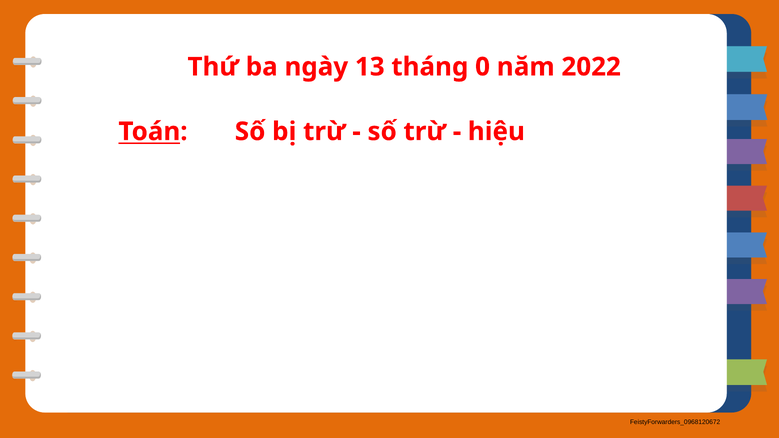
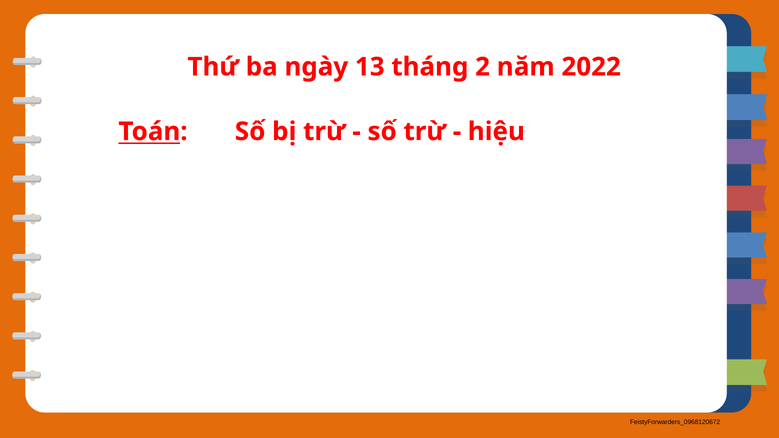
0: 0 -> 2 (483, 67)
